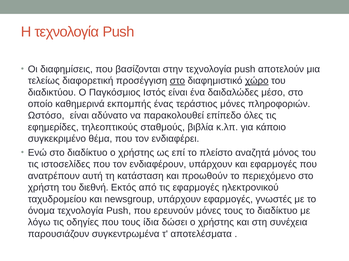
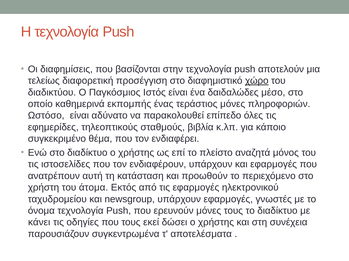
στο underline: present -> none (177, 81)
διεθνή: διεθνή -> άτομα (94, 188)
λόγω: λόγω -> κάνει (39, 223)
ίδια: ίδια -> εκεί (151, 223)
